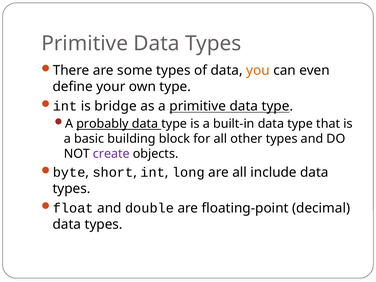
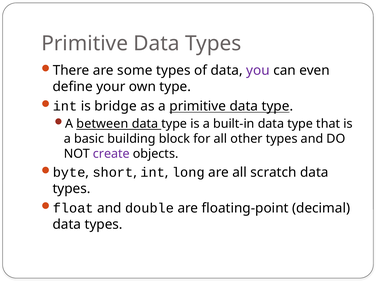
you colour: orange -> purple (258, 70)
probably: probably -> between (102, 124)
include: include -> scratch (274, 172)
